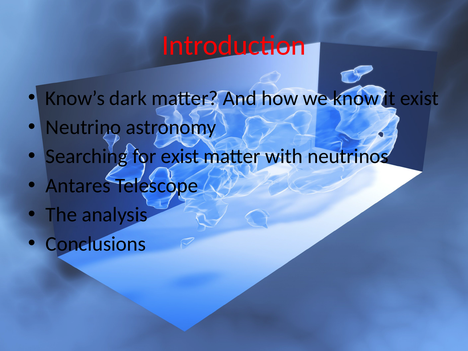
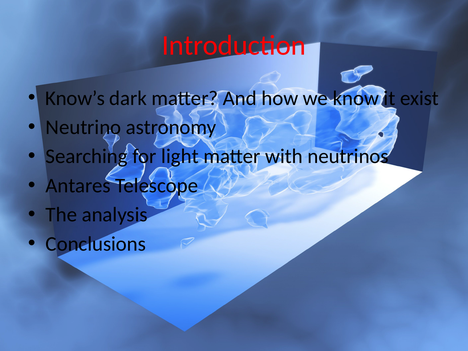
for exist: exist -> light (180, 156)
